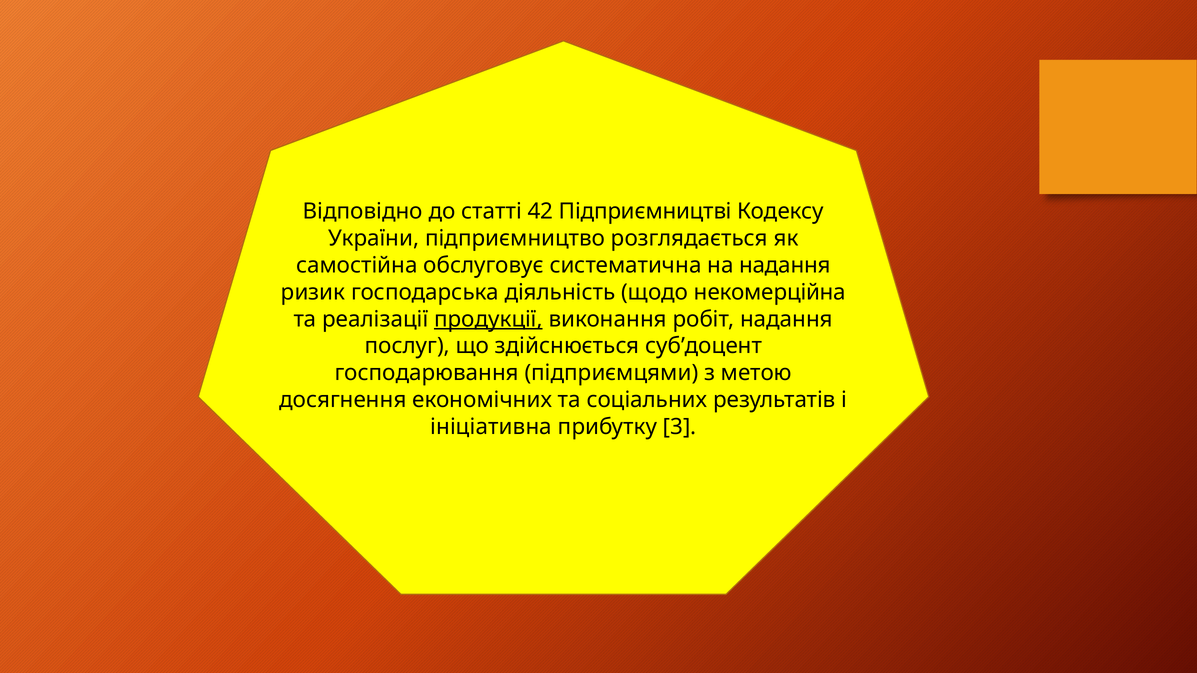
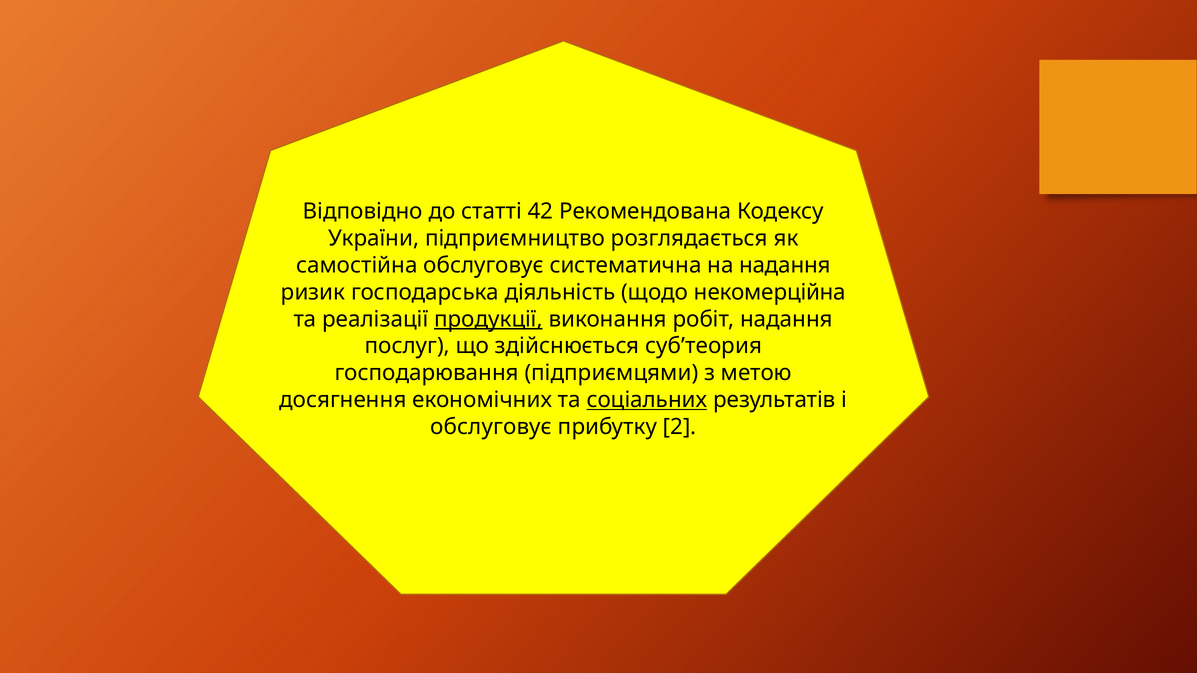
Підприємництві: Підприємництві -> Рекомендована (645, 212)
суб’доцент: суб’доцент -> суб’теория (704, 346)
соціальних underline: none -> present (647, 400)
ініціативна: ініціативна -> обслуговує (491, 427)
3: 3 -> 2 (680, 427)
